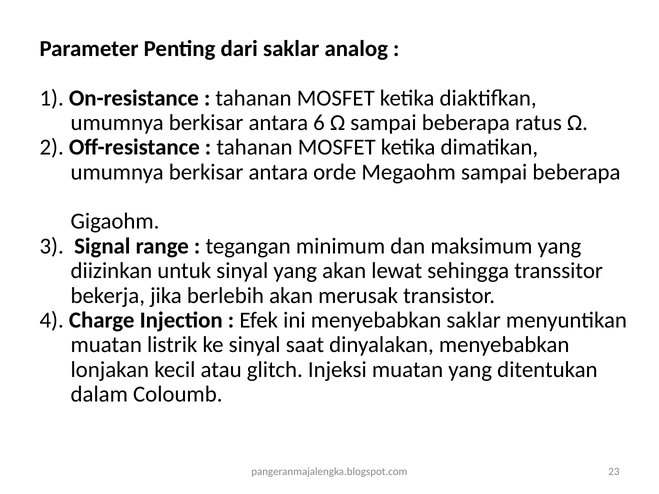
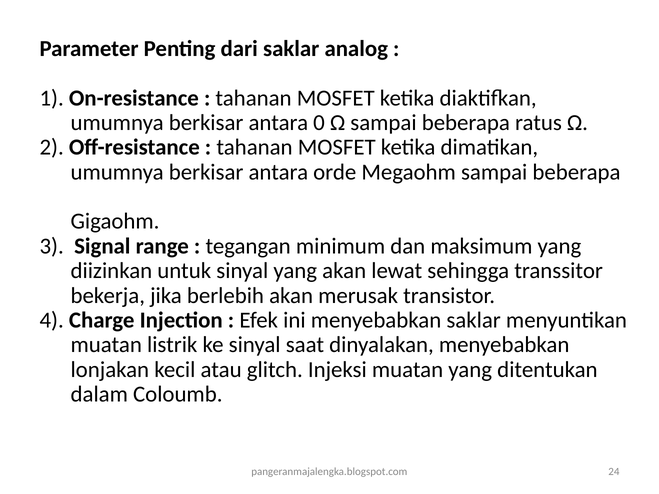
6: 6 -> 0 (319, 123)
23: 23 -> 24 (614, 472)
